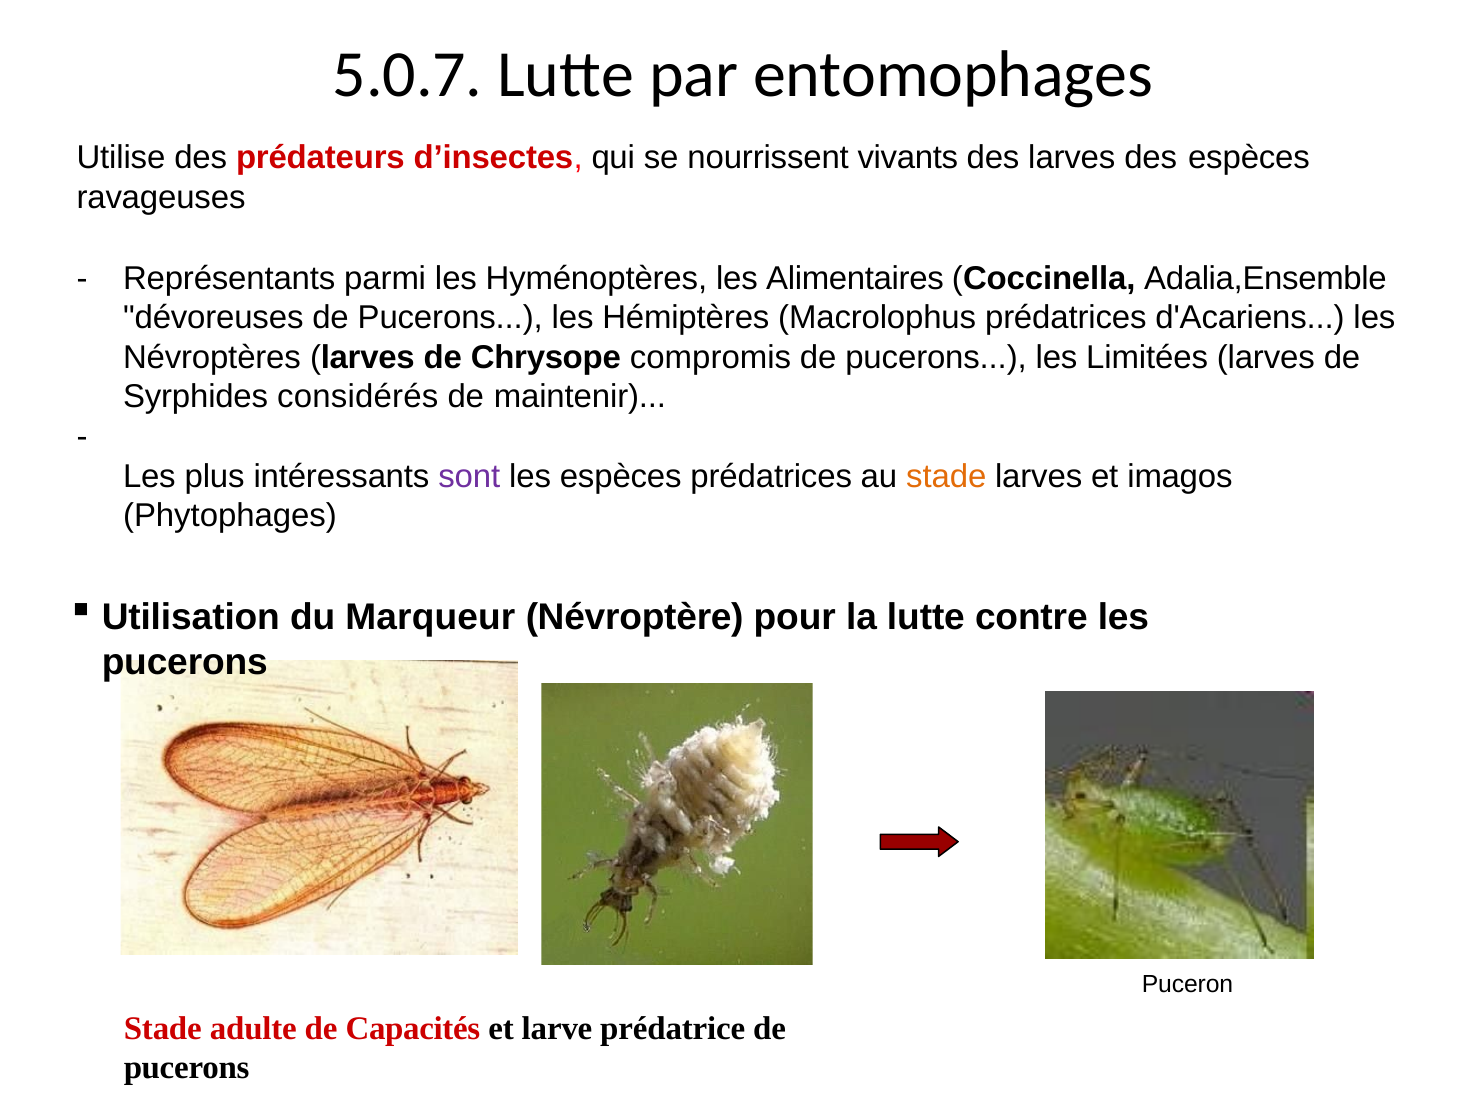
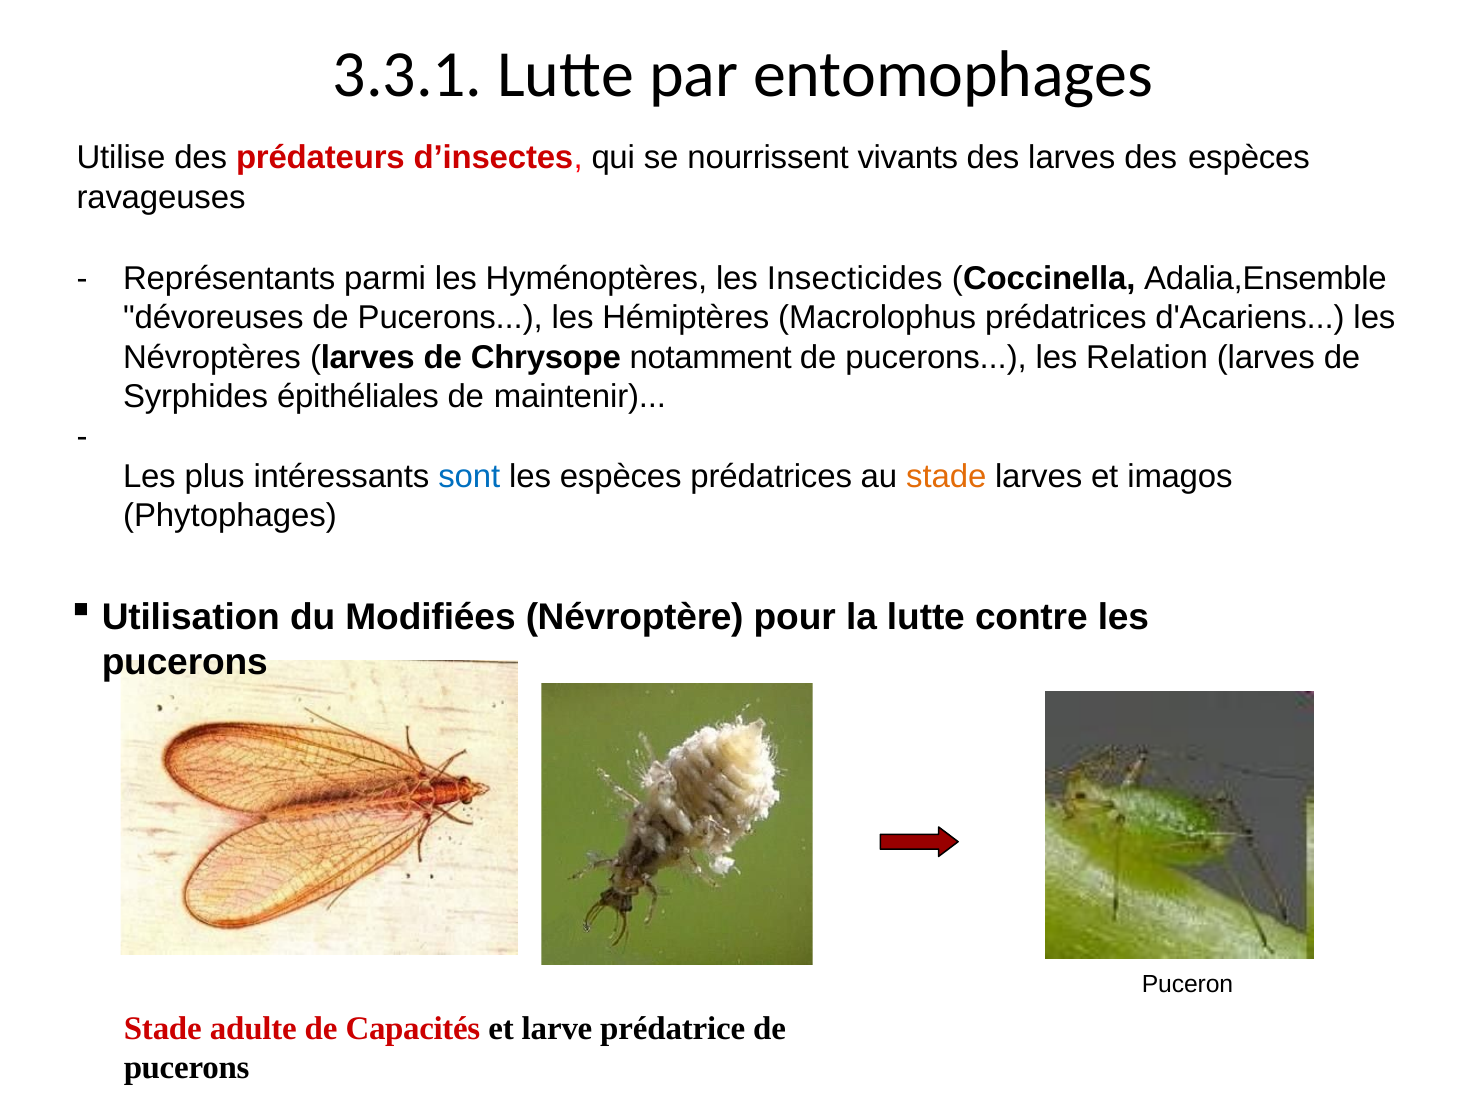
5.0.7: 5.0.7 -> 3.3.1 (408, 75)
Alimentaires: Alimentaires -> Insecticides (855, 278)
compromis: compromis -> notamment (711, 358)
Limitées: Limitées -> Relation (1147, 358)
considérés: considérés -> épithéliales (358, 397)
sont colour: purple -> blue (469, 476)
Marqueur: Marqueur -> Modifiées (431, 617)
